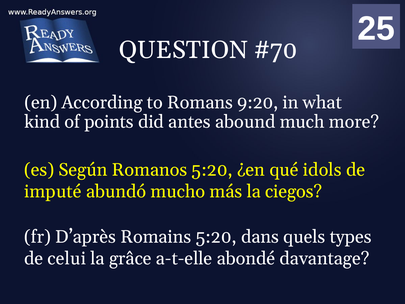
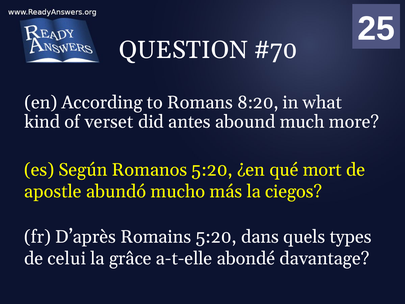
9:20: 9:20 -> 8:20 (258, 102)
points: points -> verset (109, 122)
idols: idols -> mort (322, 170)
imputé: imputé -> apostle (53, 191)
